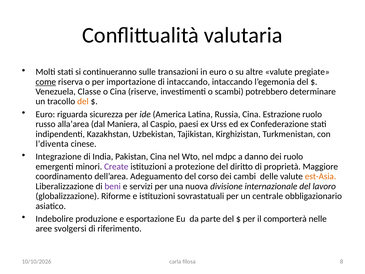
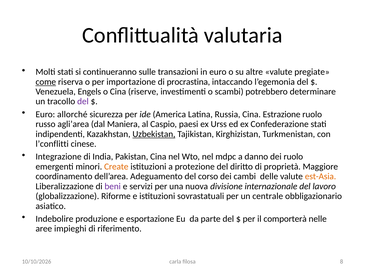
di intaccando: intaccando -> procrastina (188, 82)
Classe: Classe -> Engels (89, 92)
del colour: orange -> purple (83, 101)
riguarda: riguarda -> allorché (72, 114)
alla’area: alla’area -> agli’area (73, 124)
Uzbekistan underline: none -> present (154, 134)
l’diventa: l’diventa -> l’conflitti (52, 144)
Create colour: purple -> orange (116, 166)
svolgersi: svolgersi -> impieghi (70, 228)
